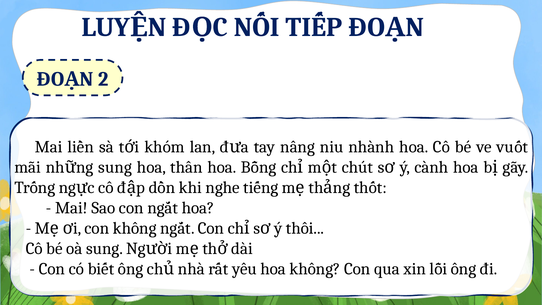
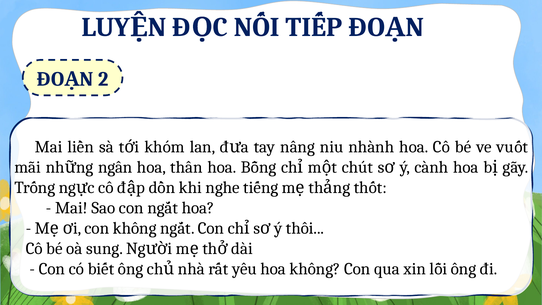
sung: sung -> ngân (115, 167)
